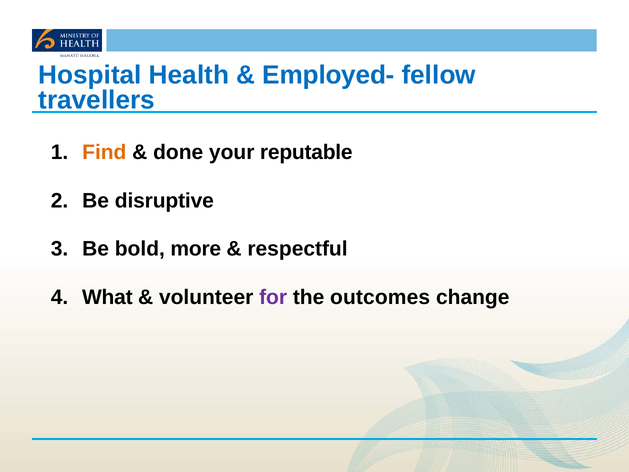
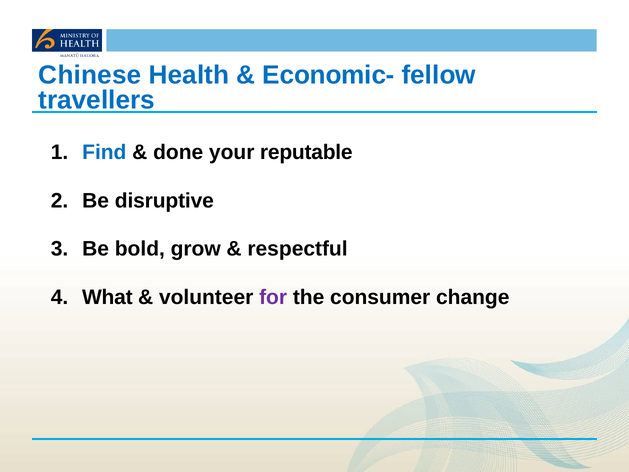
Hospital: Hospital -> Chinese (90, 75)
Employed-: Employed- -> Economic- (329, 75)
Find colour: orange -> blue (104, 152)
more: more -> grow (196, 249)
outcomes: outcomes -> consumer (380, 297)
